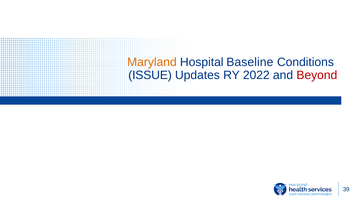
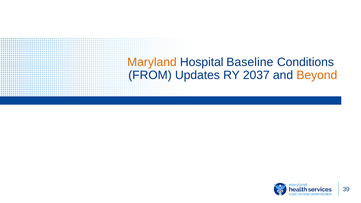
ISSUE: ISSUE -> FROM (150, 75)
2022: 2022 -> 2037 (256, 75)
Beyond colour: red -> orange (317, 75)
